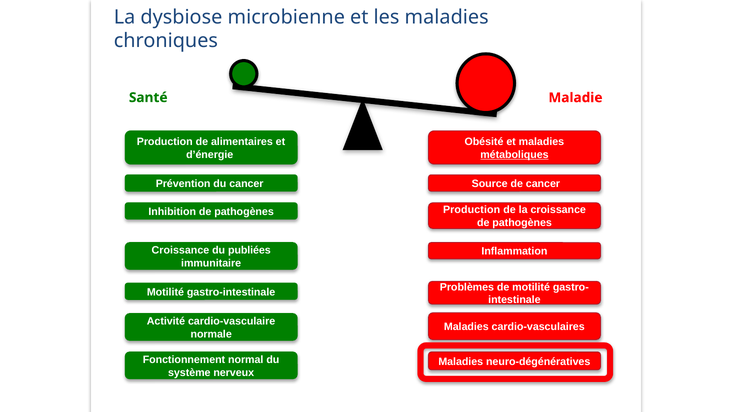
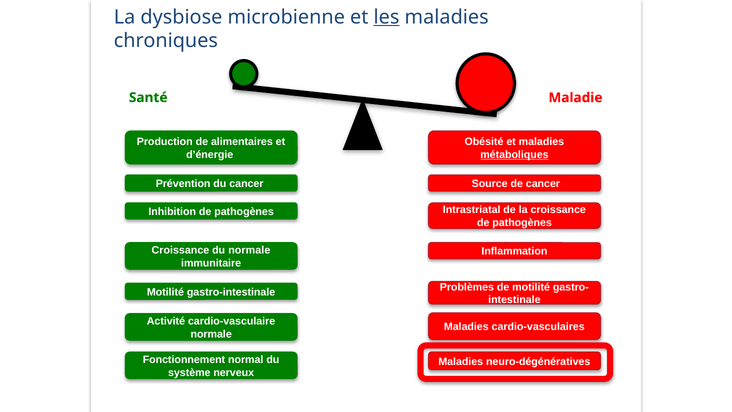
les underline: none -> present (387, 17)
pathogènes Production: Production -> Intrastriatal (472, 210)
du publiées: publiées -> normale (249, 250)
